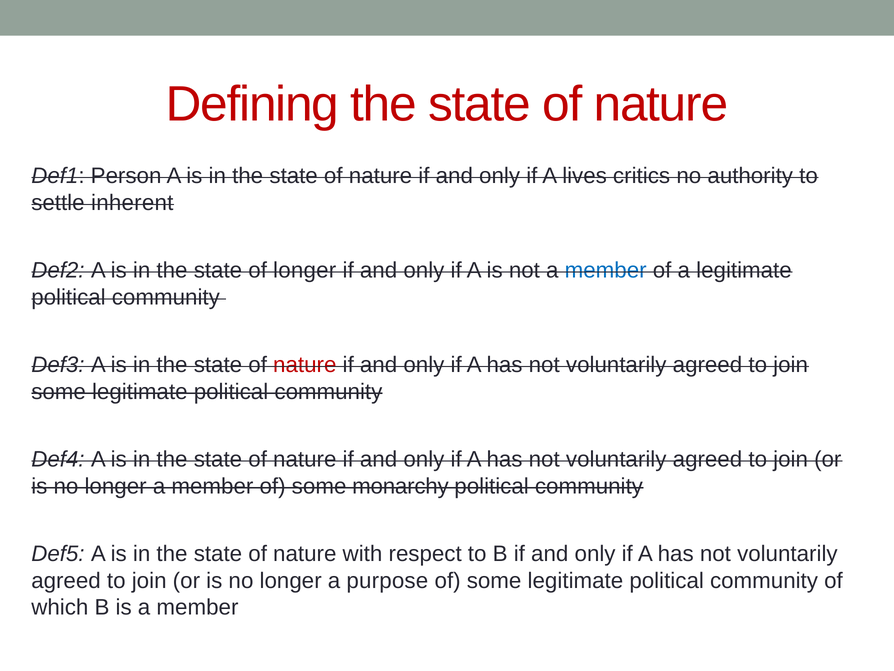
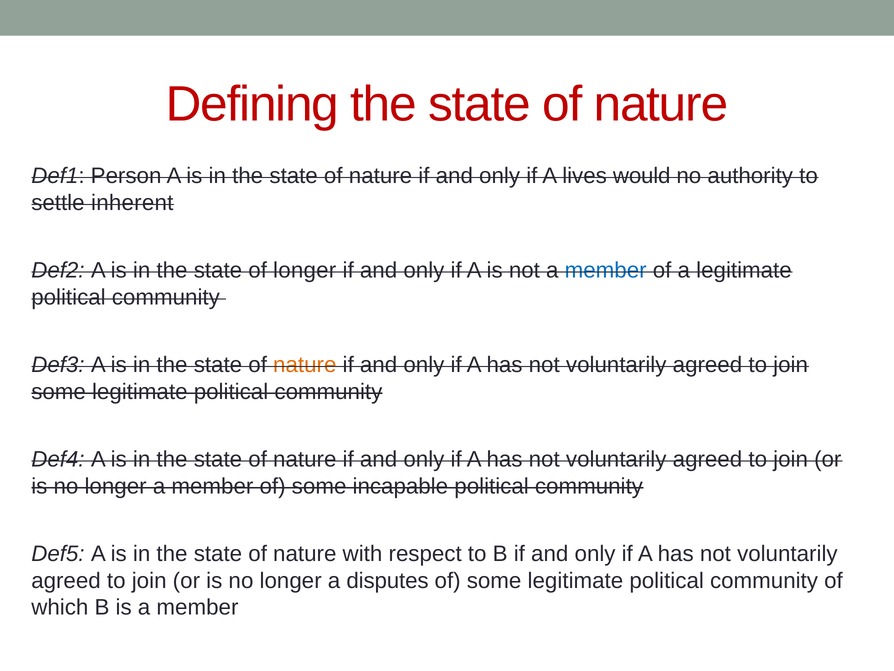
critics: critics -> would (642, 176)
nature colour: red -> orange (305, 365)
monarchy: monarchy -> incapable (400, 486)
purpose: purpose -> disputes (388, 580)
